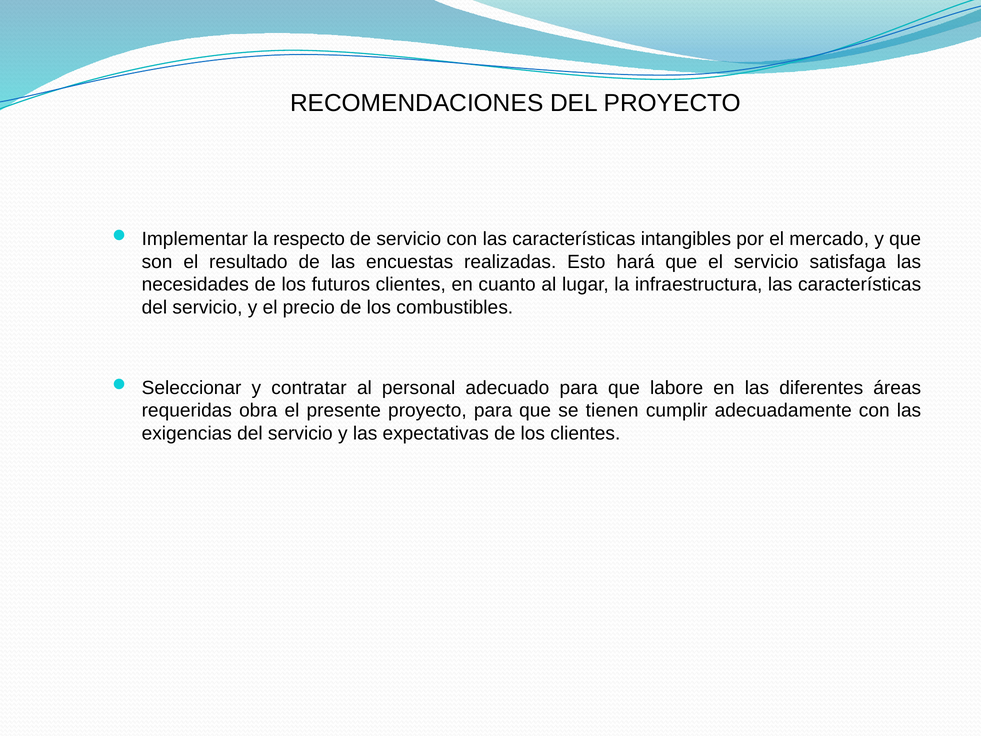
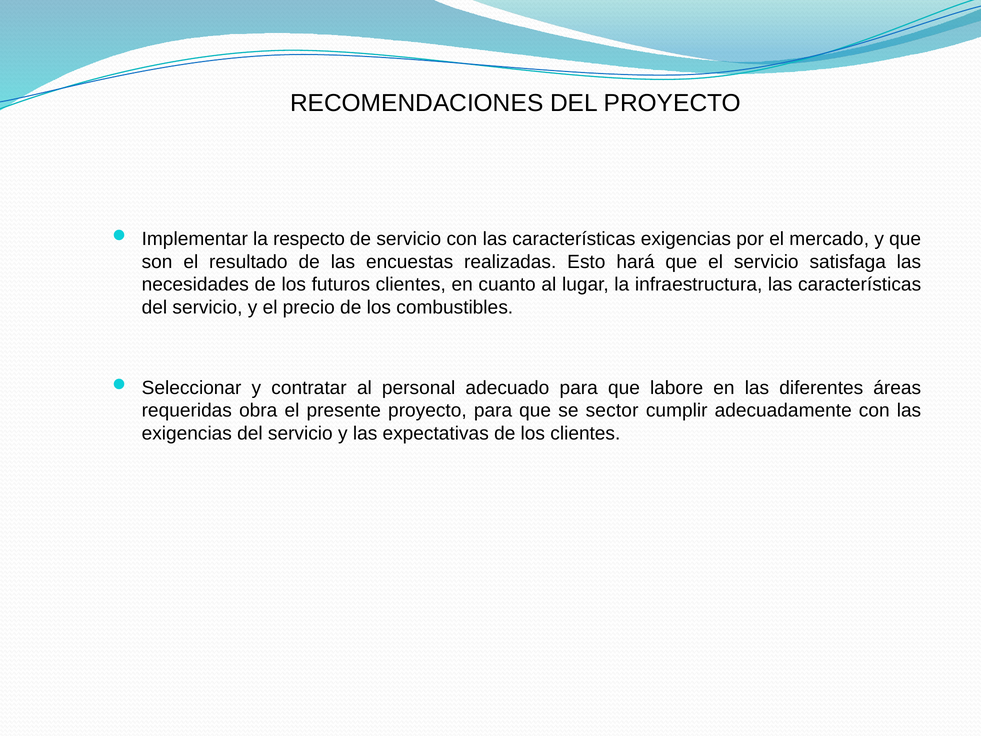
características intangibles: intangibles -> exigencias (686, 239)
tienen: tienen -> sector (612, 411)
